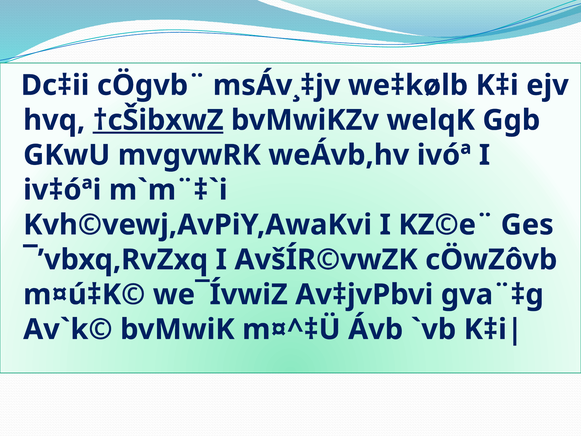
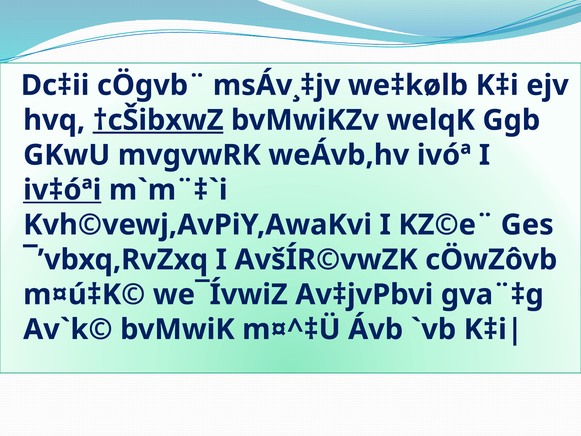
iv‡óªi underline: none -> present (62, 190)
